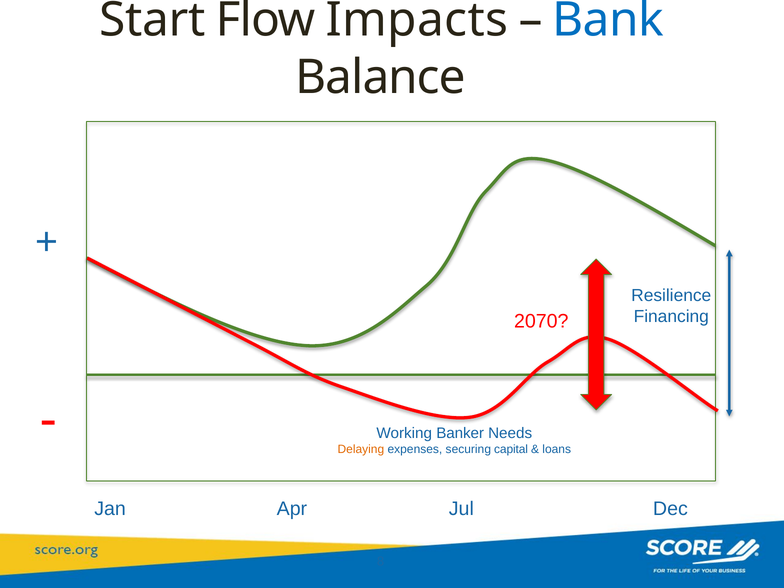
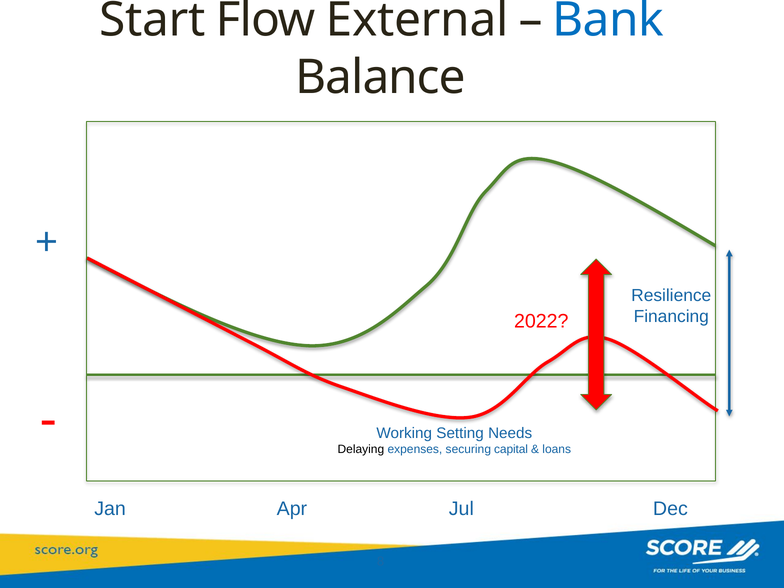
Impacts: Impacts -> External (417, 20)
2070: 2070 -> 2022 (541, 321)
Banker: Banker -> Setting (460, 433)
Delaying colour: orange -> black (361, 449)
